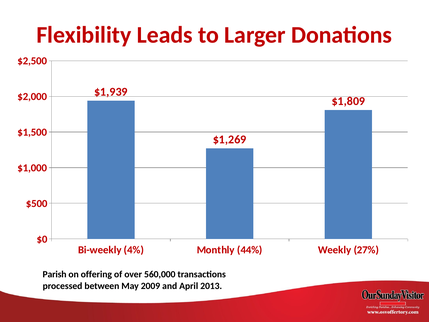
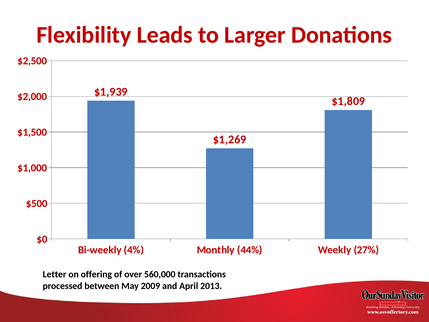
Parish: Parish -> Letter (55, 274)
